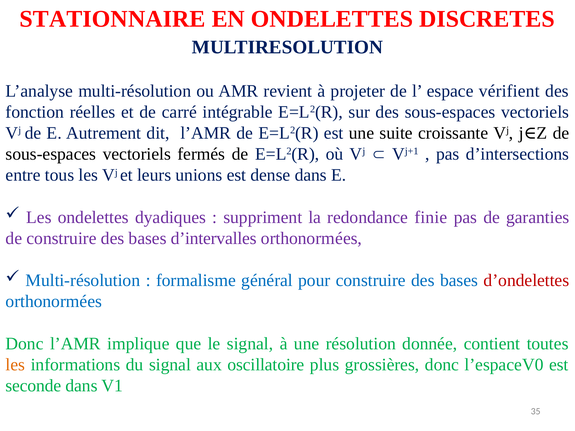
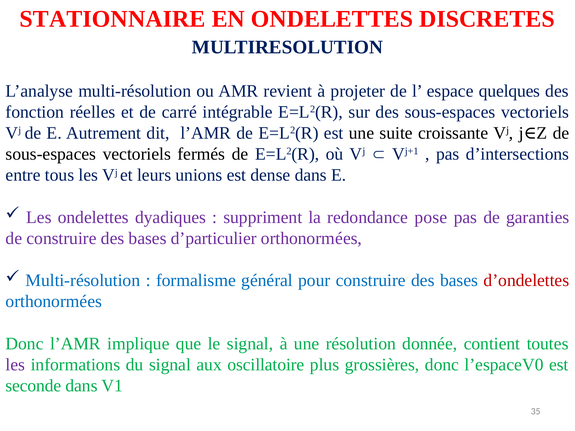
vérifient: vérifient -> quelques (509, 91)
finie: finie -> pose (431, 217)
d’intervalles: d’intervalles -> d’particulier (214, 238)
les colour: orange -> purple (15, 365)
